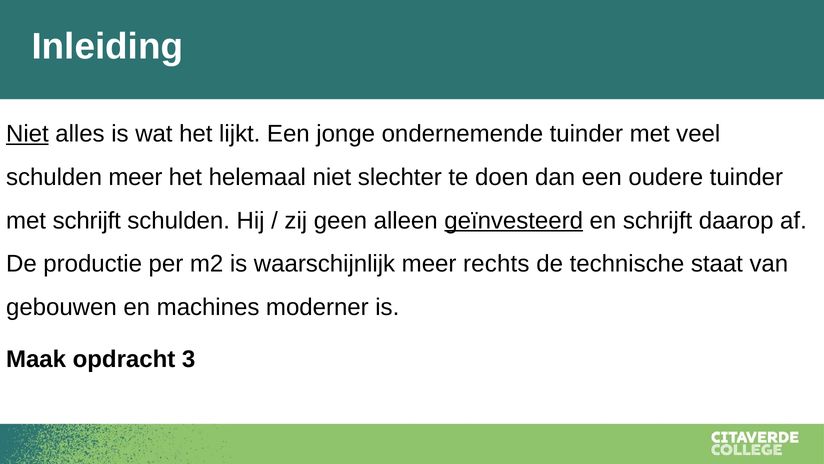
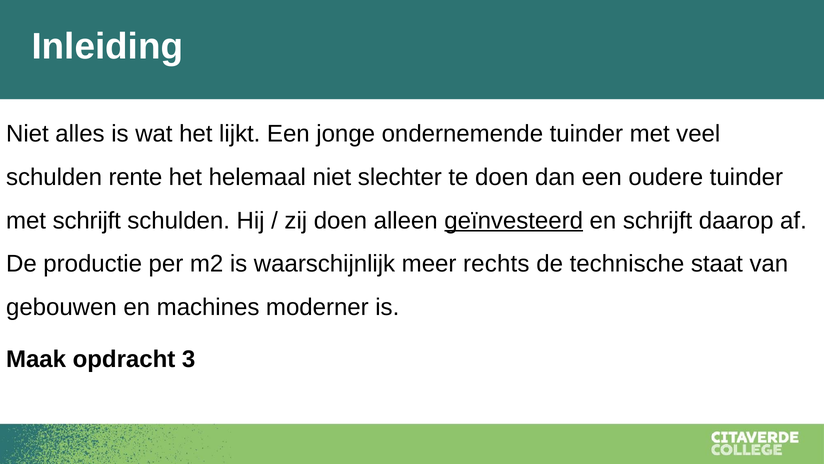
Niet underline: present -> none (27, 134)
schulden meer: meer -> rente (135, 177)
zij geen: geen -> doen (340, 220)
